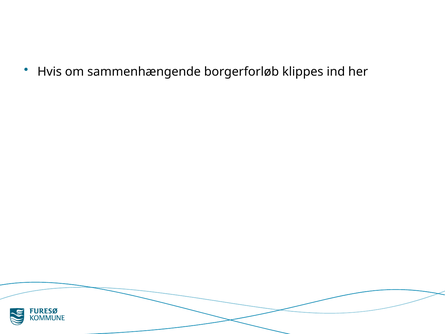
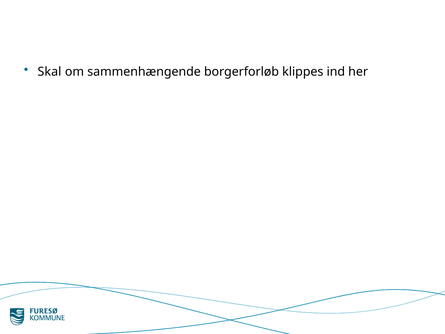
Hvis: Hvis -> Skal (49, 72)
